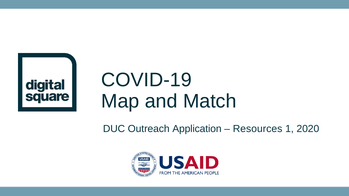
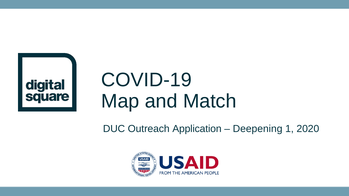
Resources: Resources -> Deepening (258, 129)
